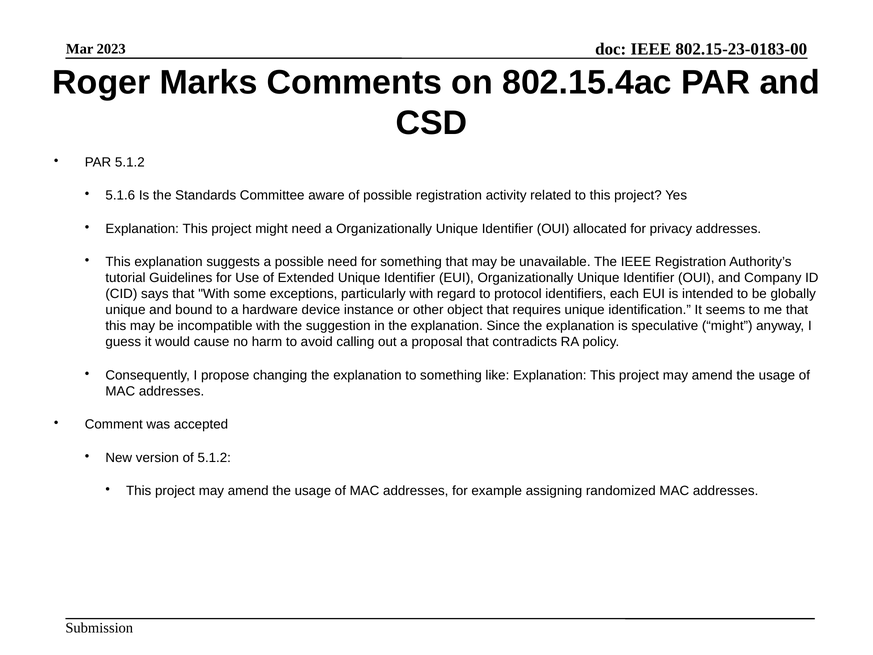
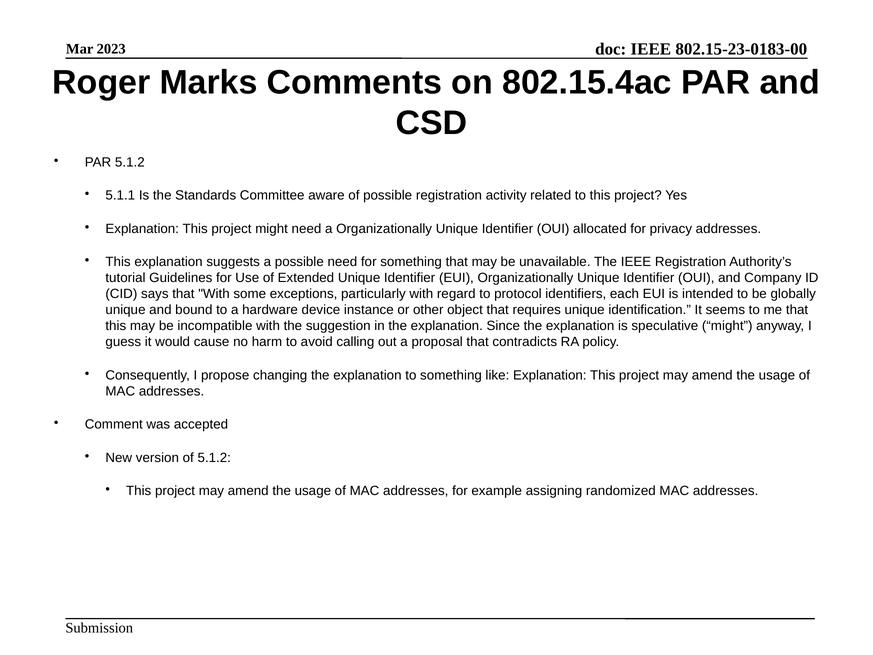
5.1.6: 5.1.6 -> 5.1.1 (120, 195)
